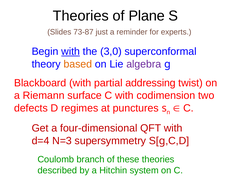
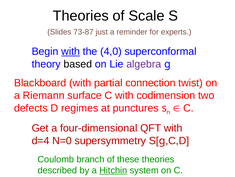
Plane: Plane -> Scale (147, 16)
3,0: 3,0 -> 4,0 (111, 51)
based colour: orange -> black (78, 64)
addressing: addressing -> connection (150, 83)
N=3: N=3 -> N=0 (62, 140)
Hitchin underline: none -> present (113, 170)
